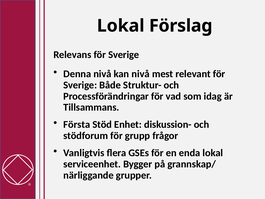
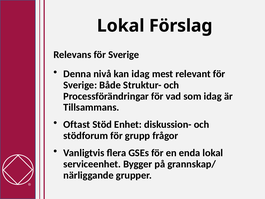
kan nivå: nivå -> idag (141, 74)
Första: Första -> Oftast (77, 124)
